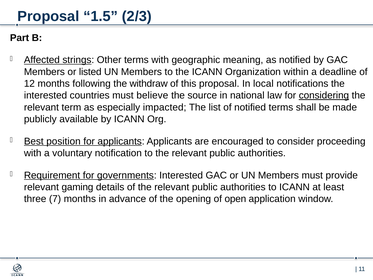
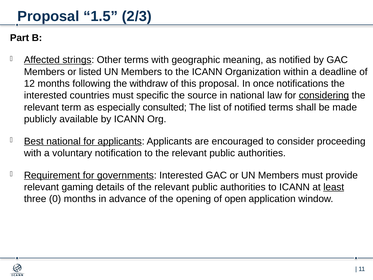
local: local -> once (263, 84)
believe: believe -> specific (152, 95)
impacted: impacted -> consulted (165, 107)
Best position: position -> national (64, 141)
least underline: none -> present (334, 187)
7: 7 -> 0 (55, 199)
